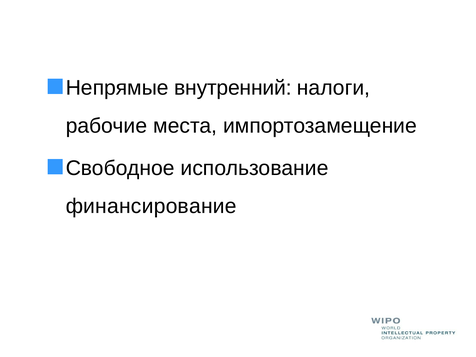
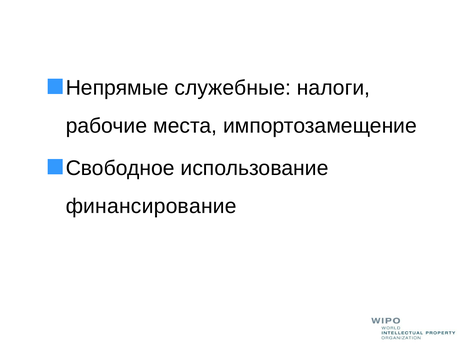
внутренний: внутренний -> служебные (233, 88)
